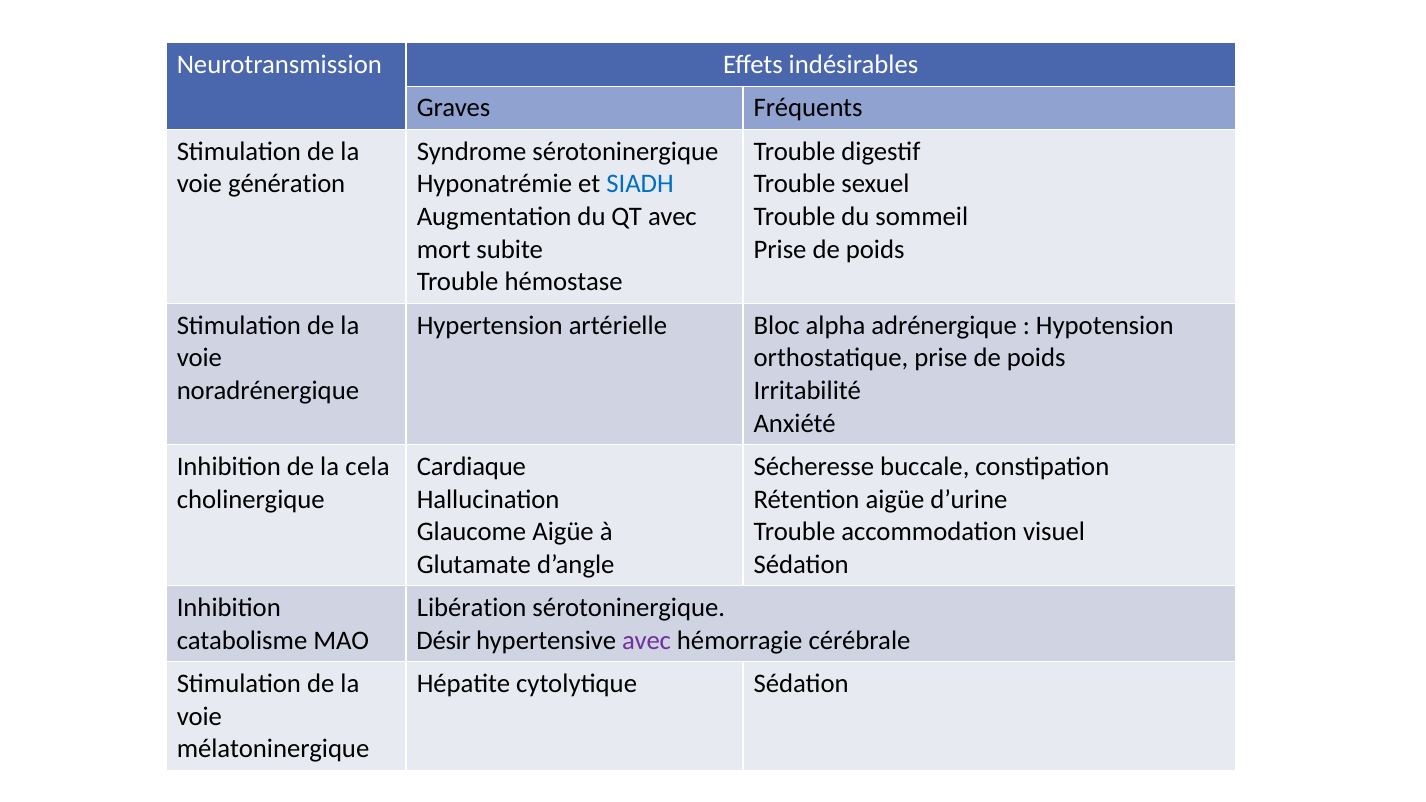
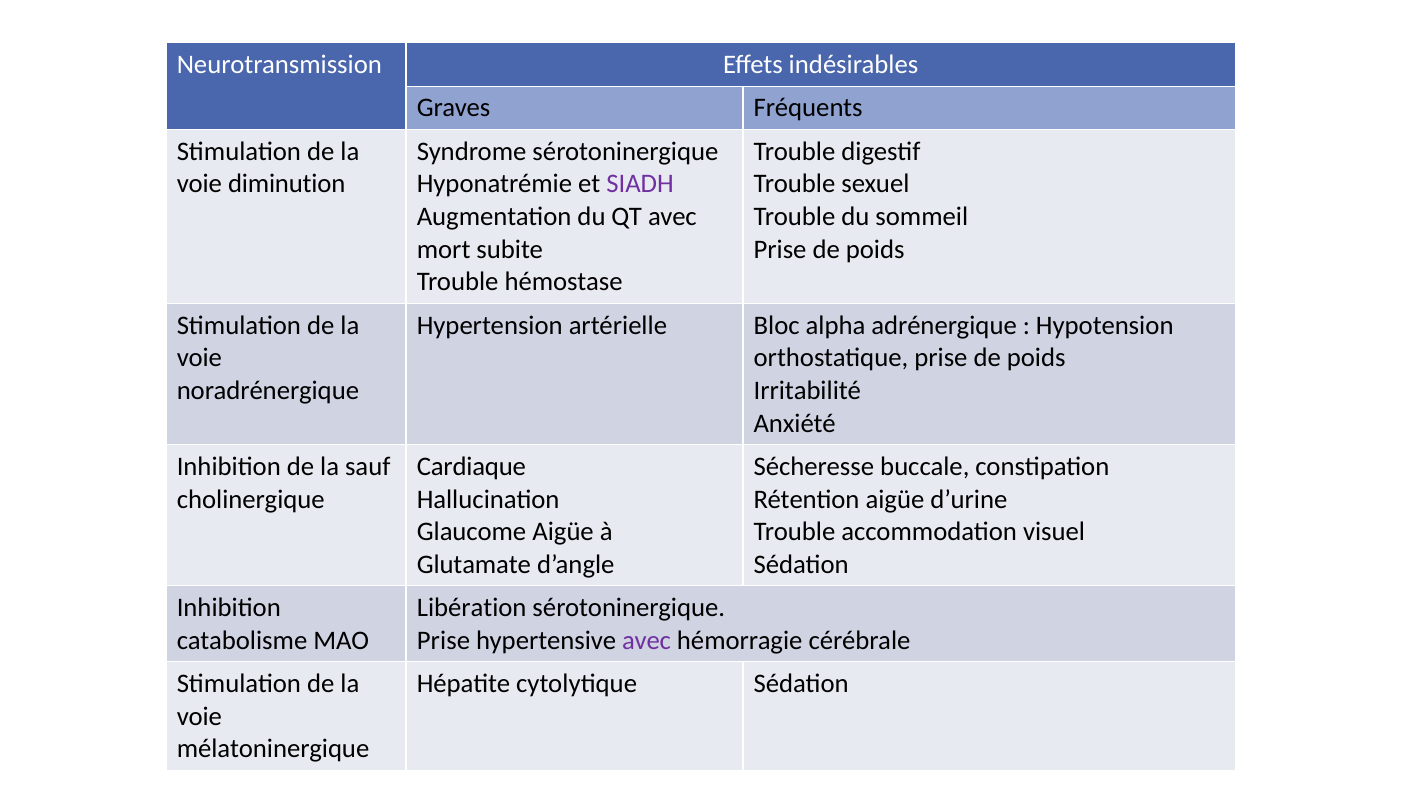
génération: génération -> diminution (287, 184)
SIADH colour: blue -> purple (640, 184)
cela: cela -> sauf (368, 467)
Désir: Désir -> Prise (443, 641)
